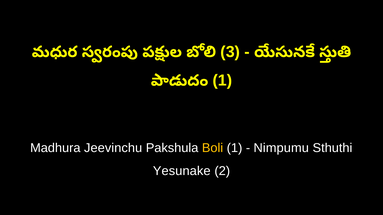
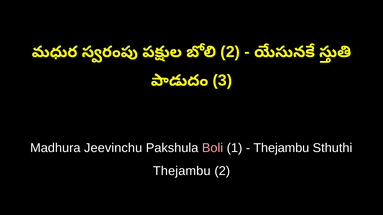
3: 3 -> 2 (230, 52)
1: 1 -> 3 (222, 81)
Boli colour: yellow -> pink (213, 148)
Nimpumu: Nimpumu -> Thejambu (281, 148)
Yesunake: Yesunake -> Thejambu (182, 171)
